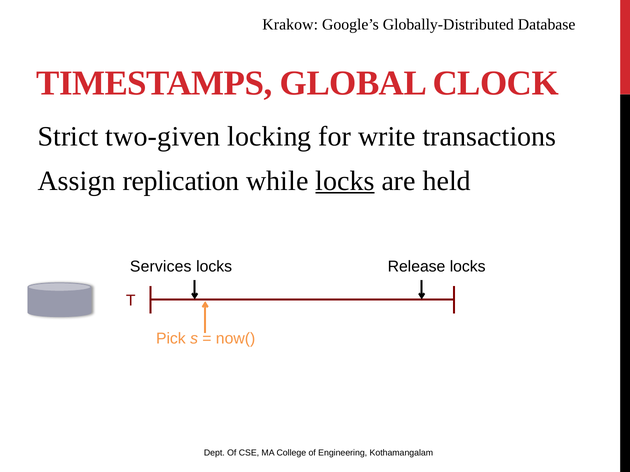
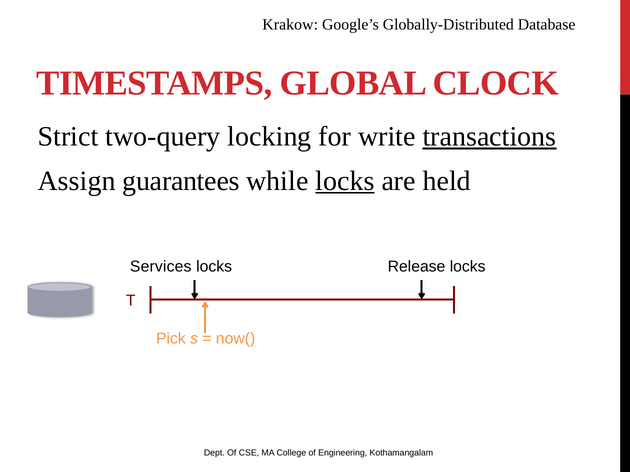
two-given: two-given -> two-query (163, 137)
transactions underline: none -> present (489, 137)
replication: replication -> guarantees (181, 181)
